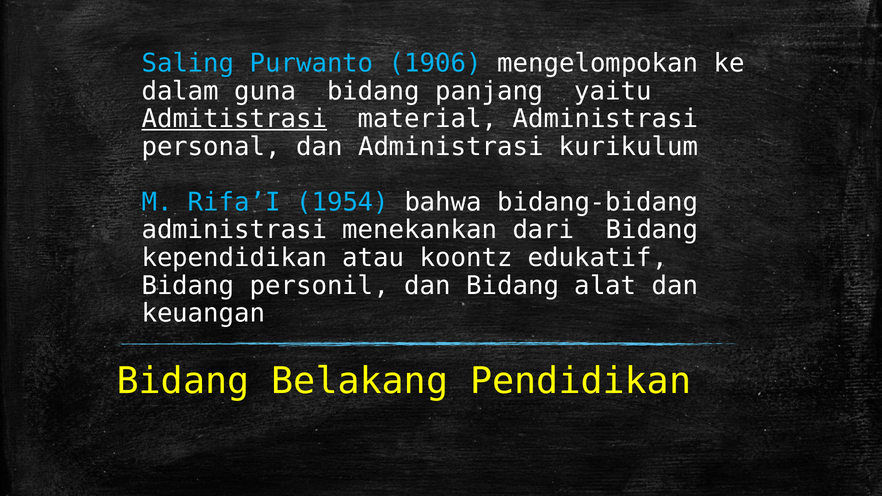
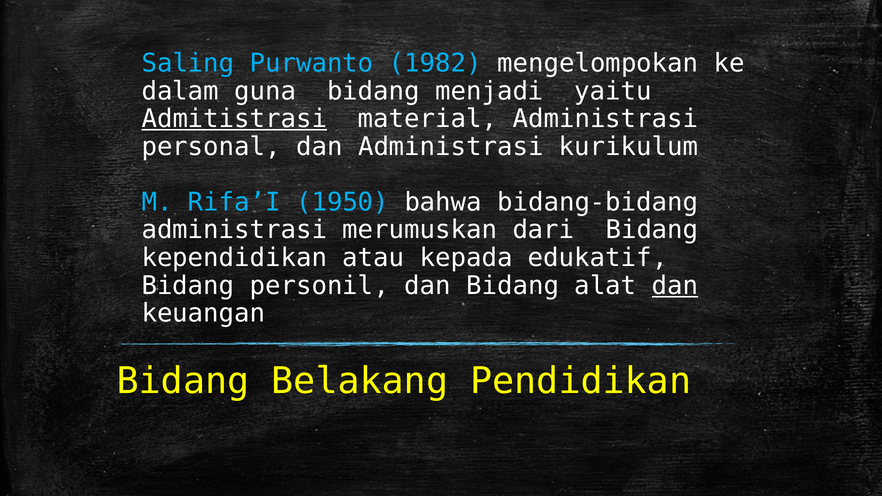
1906: 1906 -> 1982 (435, 63)
panjang: panjang -> menjadi (489, 91)
1954: 1954 -> 1950 (343, 202)
menekankan: menekankan -> merumuskan (420, 230)
koontz: koontz -> kepada (466, 258)
dan underline: none -> present (675, 286)
